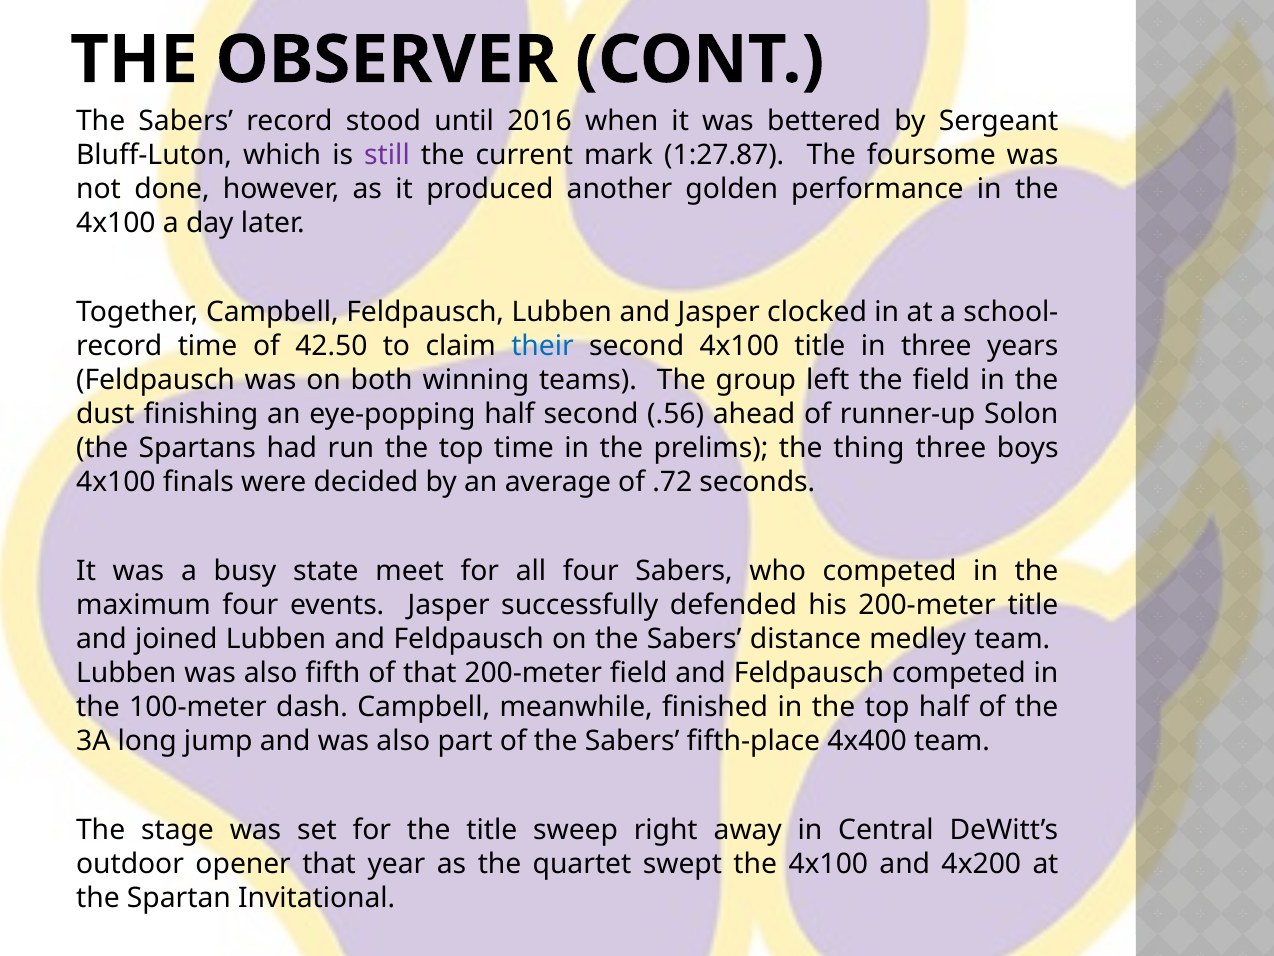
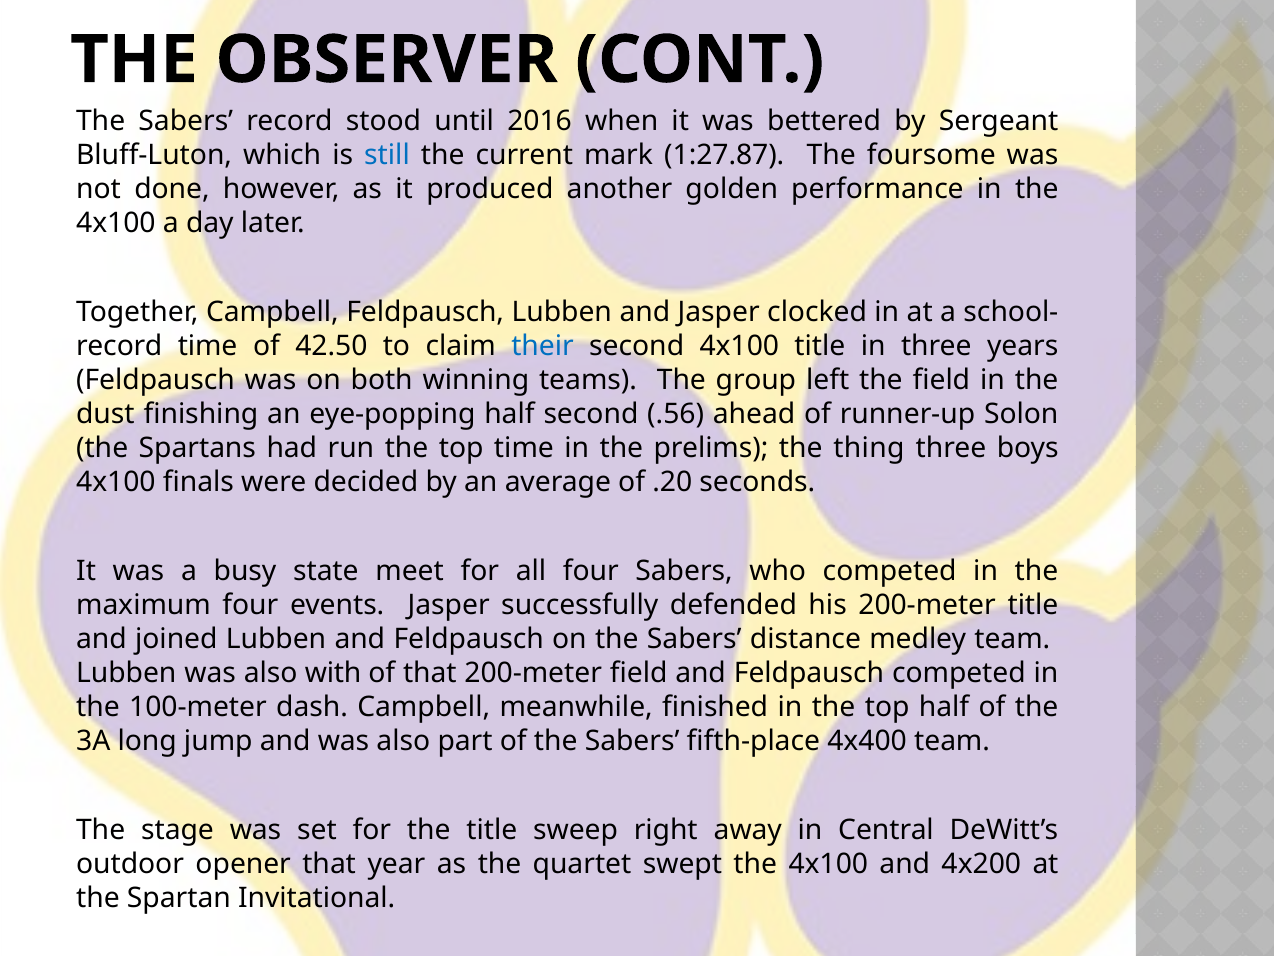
still colour: purple -> blue (387, 155)
.72: .72 -> .20 (672, 482)
fifth: fifth -> with (333, 673)
